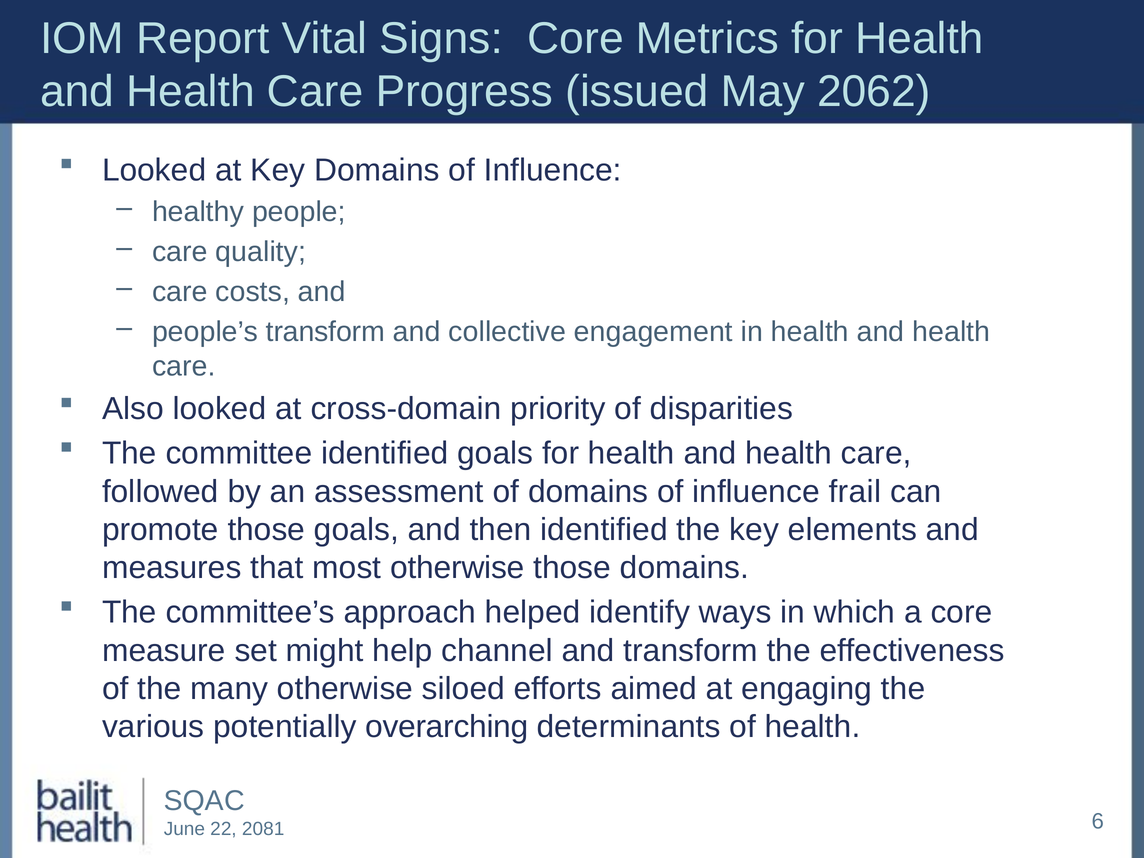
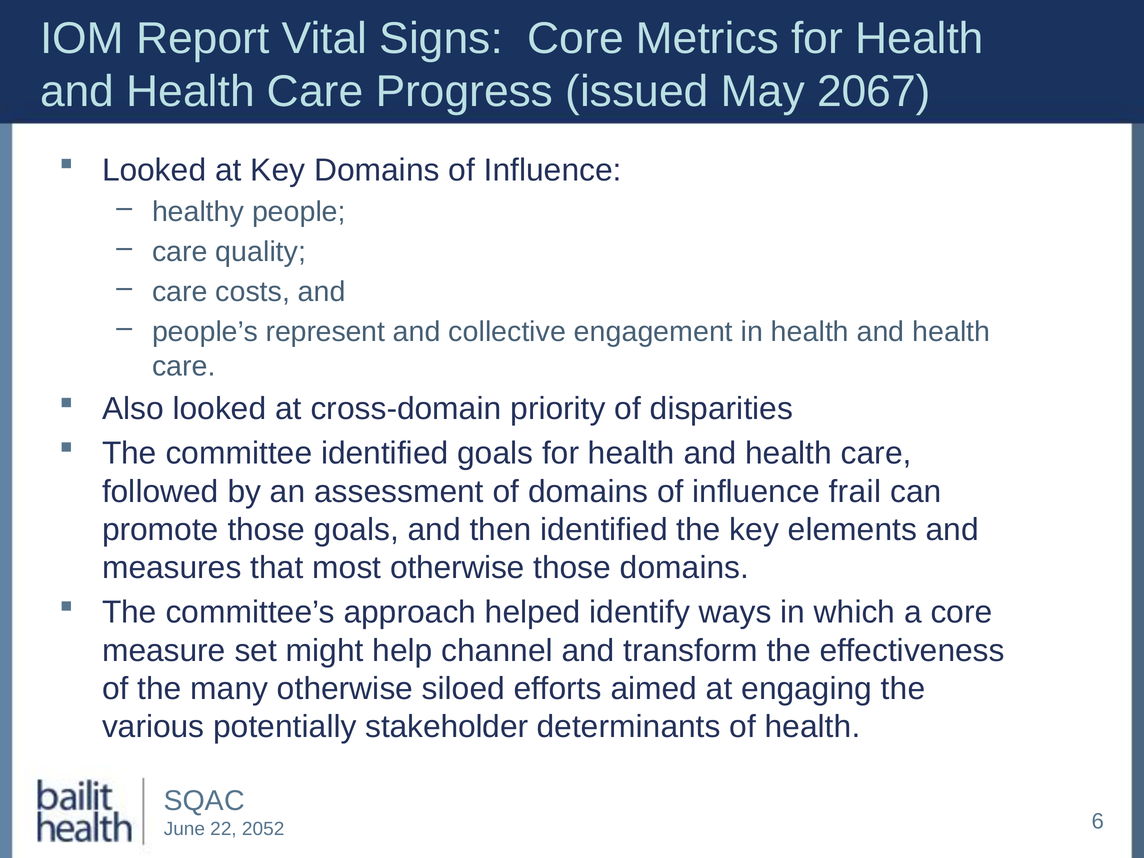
2062: 2062 -> 2067 (874, 92)
people’s transform: transform -> represent (325, 332)
overarching: overarching -> stakeholder (447, 727)
2081: 2081 -> 2052 (263, 829)
